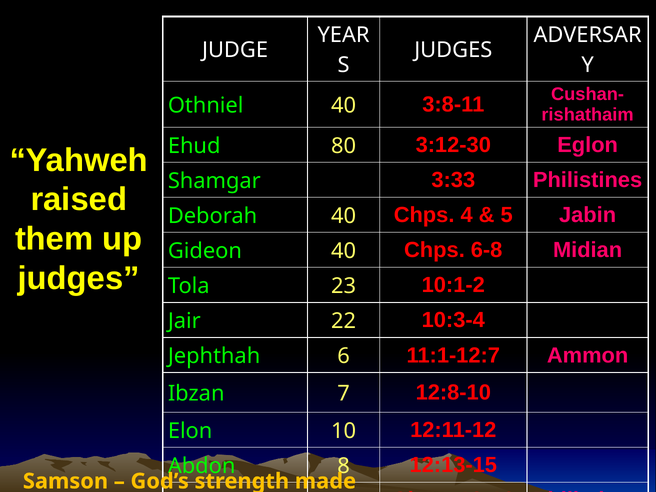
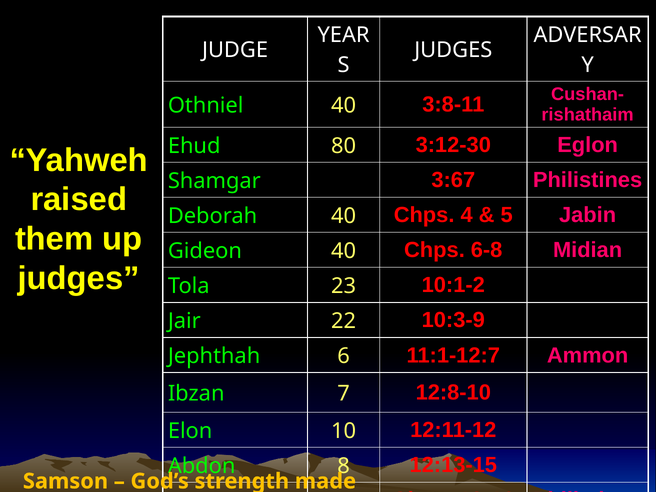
3:33: 3:33 -> 3:67 (453, 180)
10:3-4: 10:3-4 -> 10:3-9 (453, 320)
